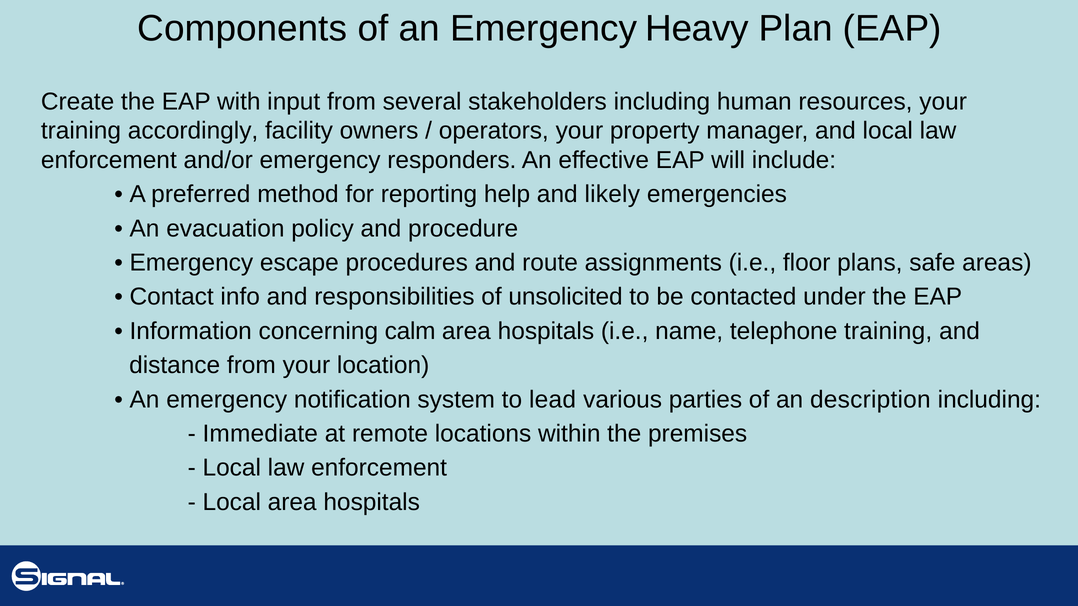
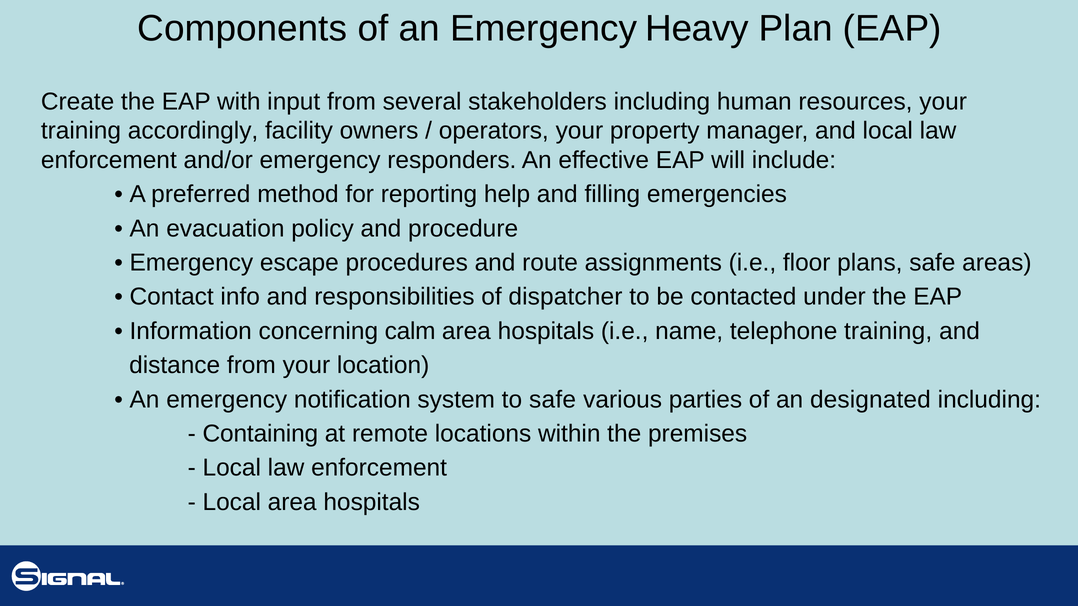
likely: likely -> filling (612, 194)
unsolicited: unsolicited -> dispatcher (565, 297)
to lead: lead -> safe (553, 400)
description: description -> designated (870, 400)
Immediate: Immediate -> Containing (260, 434)
